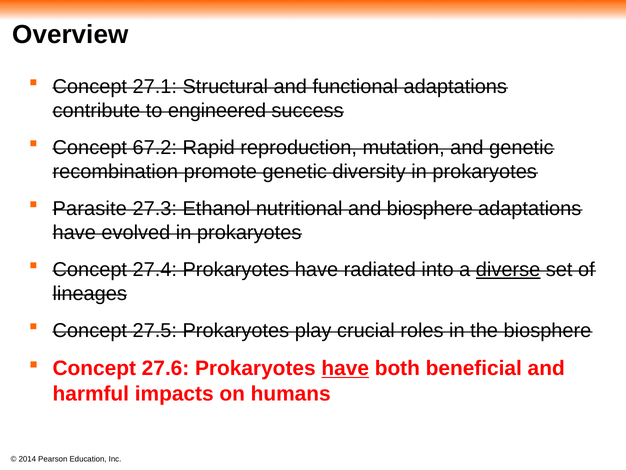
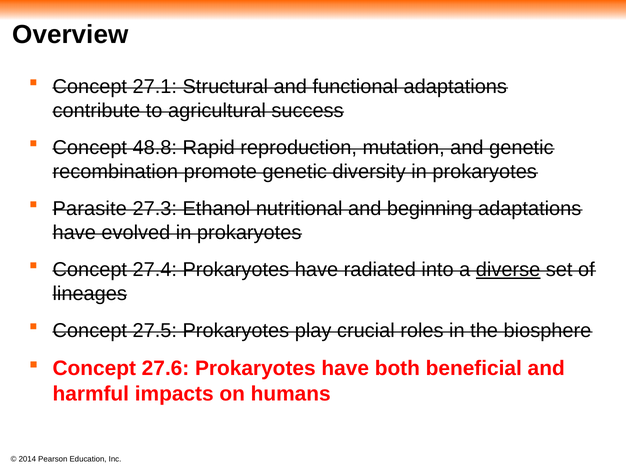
engineered: engineered -> agricultural (217, 110)
67.2: 67.2 -> 48.8 (155, 147)
and biosphere: biosphere -> beginning (430, 208)
have underline: present -> none (345, 368)
